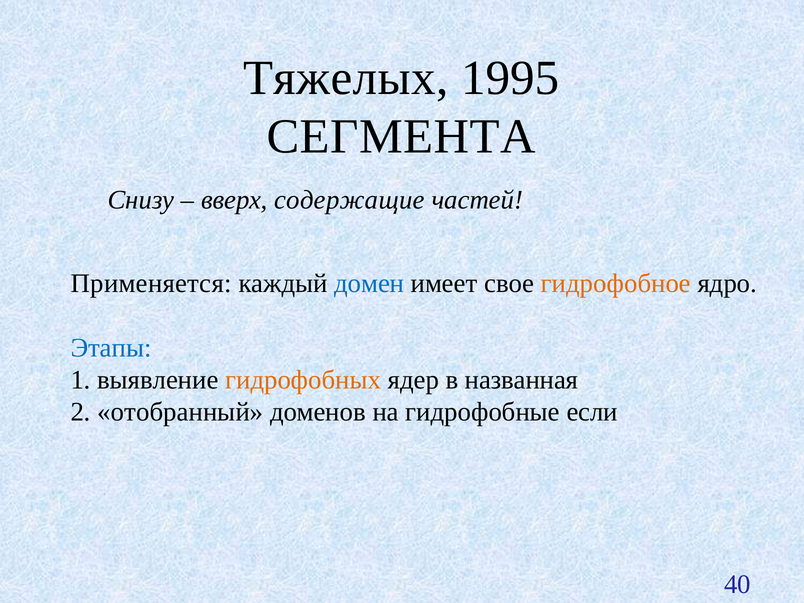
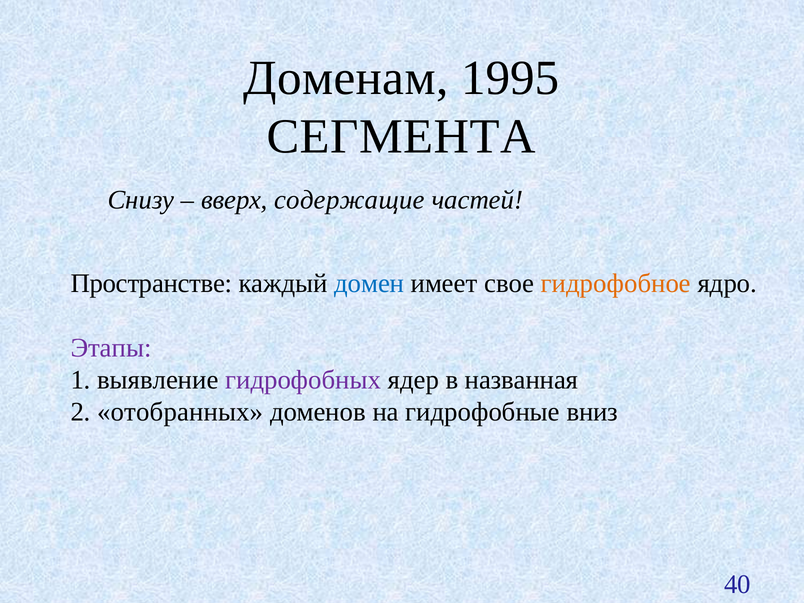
Тяжелых: Тяжелых -> Доменам (346, 78)
Применяется: Применяется -> Пространстве (151, 283)
Этапы colour: blue -> purple (111, 348)
гидрофобных colour: orange -> purple (303, 380)
отобранный: отобранный -> отобранных (180, 412)
если: если -> вниз (592, 412)
